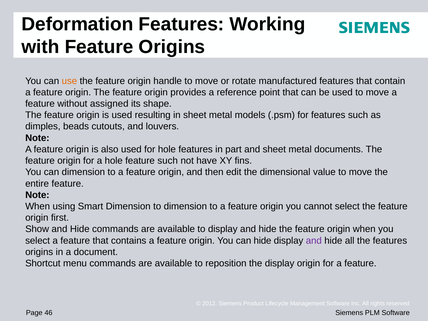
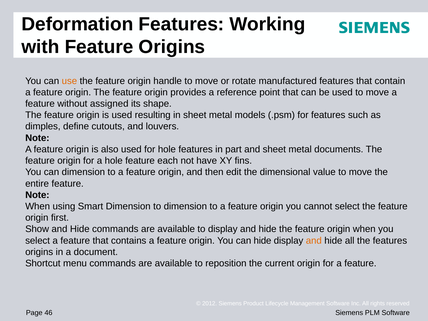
beads: beads -> define (76, 127)
feature such: such -> each (168, 161)
and colour: purple -> orange (314, 241)
the display: display -> current (280, 263)
